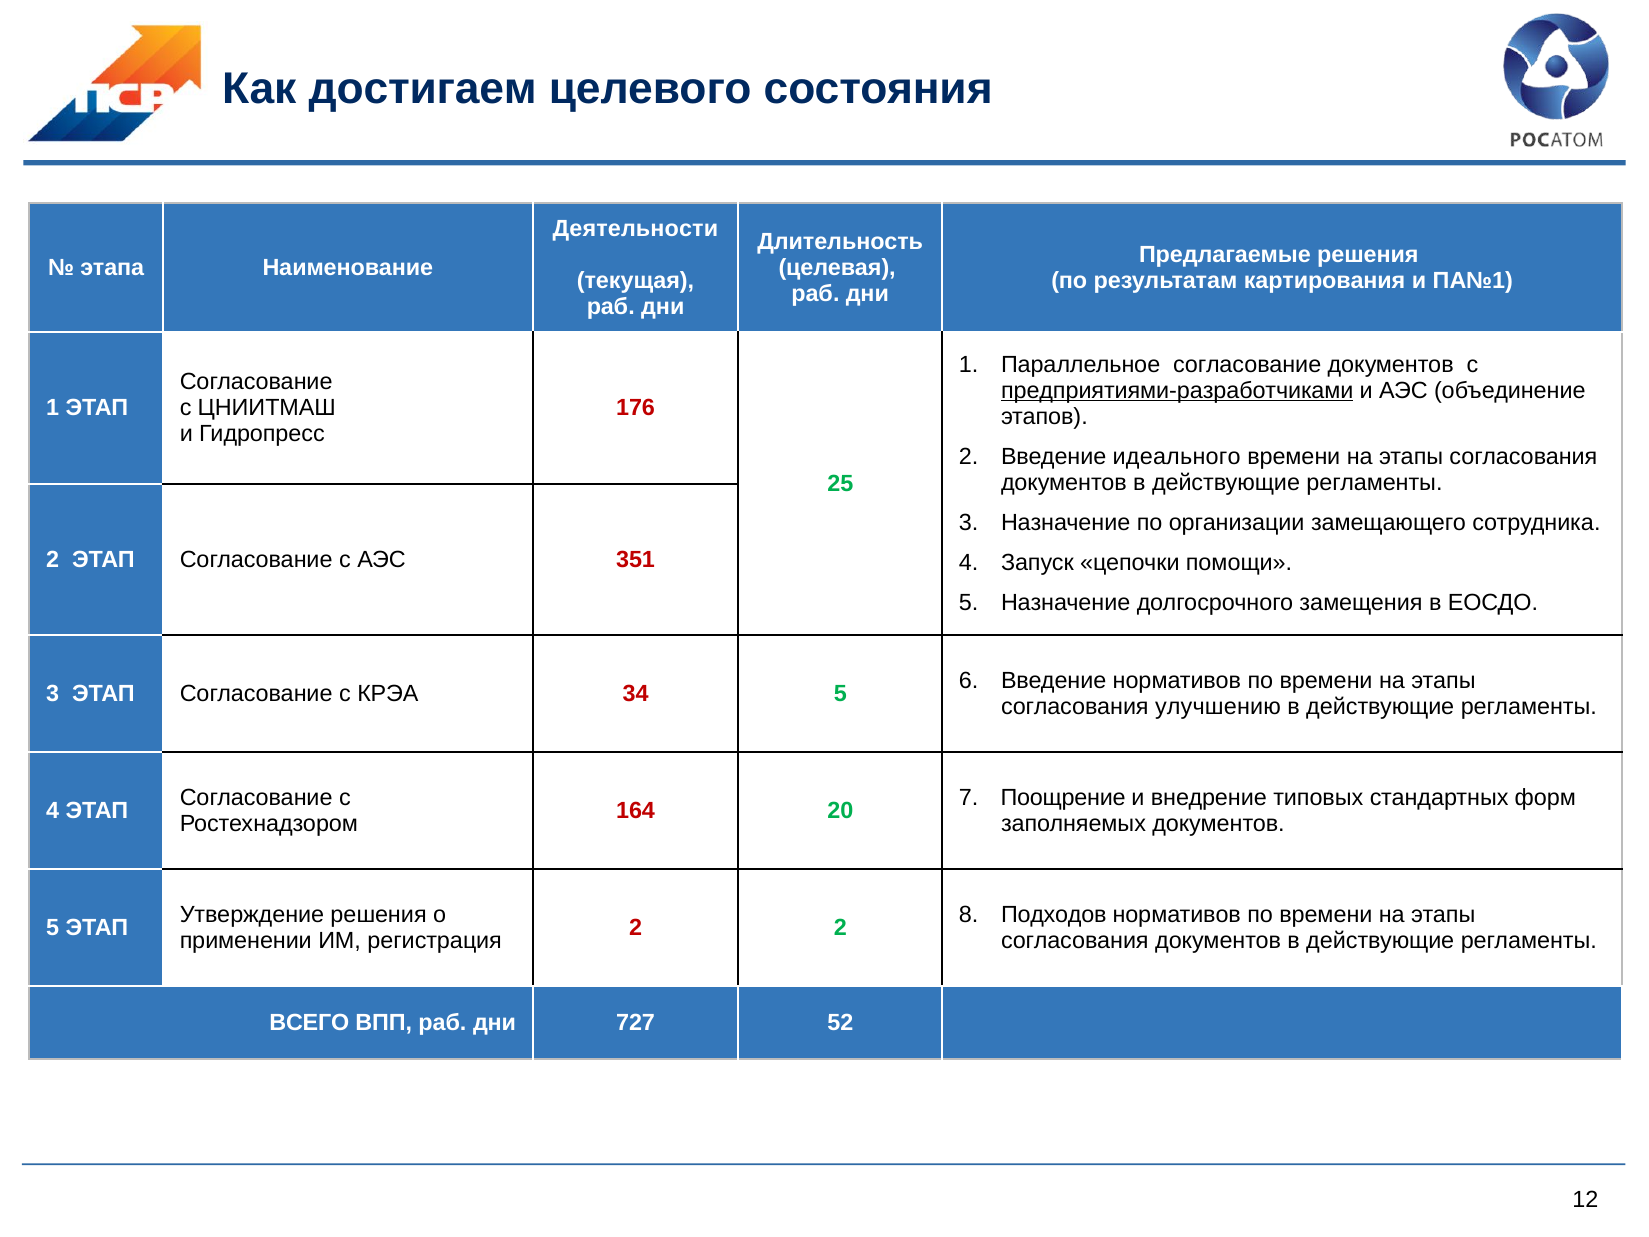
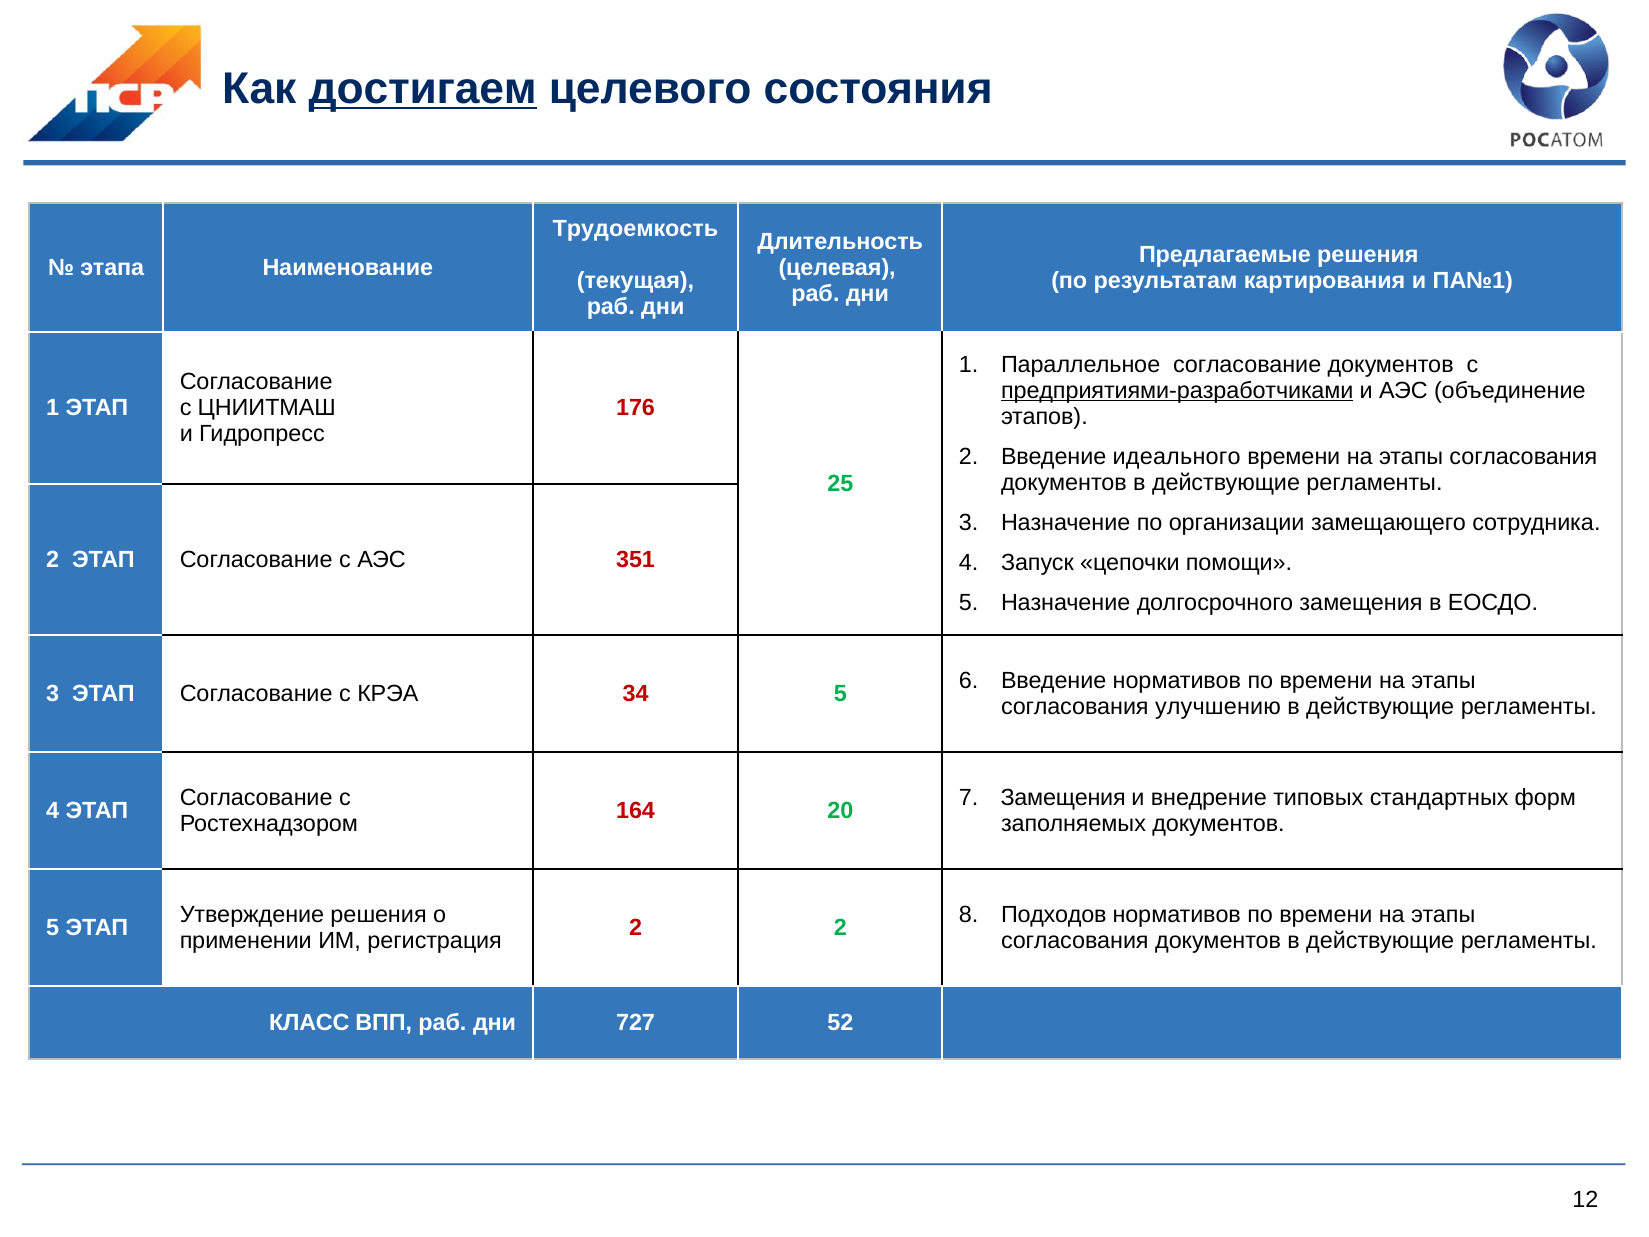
достигаем underline: none -> present (423, 89)
Деятельности: Деятельности -> Трудоемкость (635, 229)
Поощрение: Поощрение -> Замещения (1063, 797)
ВСЕГО: ВСЕГО -> КЛАСС (309, 1023)
